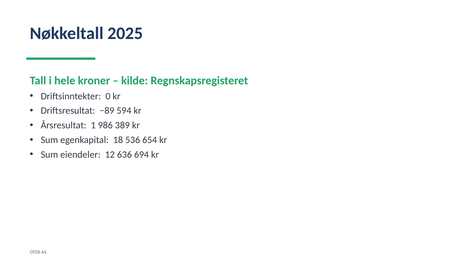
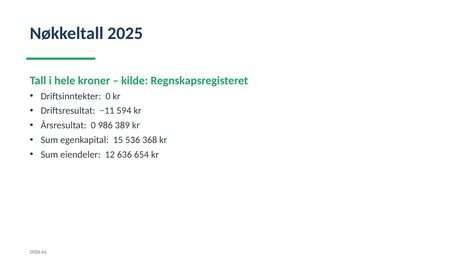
−89: −89 -> −11 (107, 111)
Årsresultat 1: 1 -> 0 (93, 126)
18: 18 -> 15 (118, 140)
654: 654 -> 368 (150, 140)
694: 694 -> 654 (142, 155)
